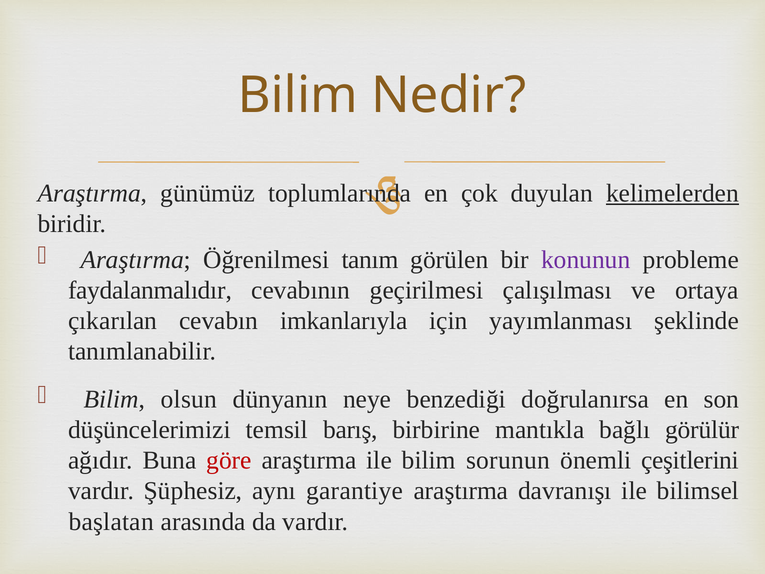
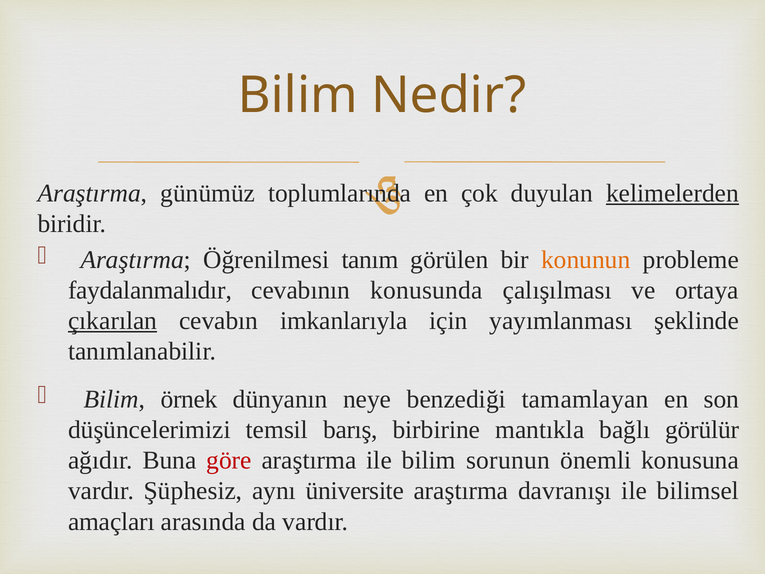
konunun colour: purple -> orange (586, 260)
geçirilmesi: geçirilmesi -> konusunda (426, 290)
çıkarılan underline: none -> present (113, 321)
olsun: olsun -> örnek (189, 399)
doğrulanırsa: doğrulanırsa -> tamamlayan (585, 399)
çeşitlerini: çeşitlerini -> konusuna (690, 460)
garantiye: garantiye -> üniversite (355, 491)
başlatan: başlatan -> amaçları (111, 521)
